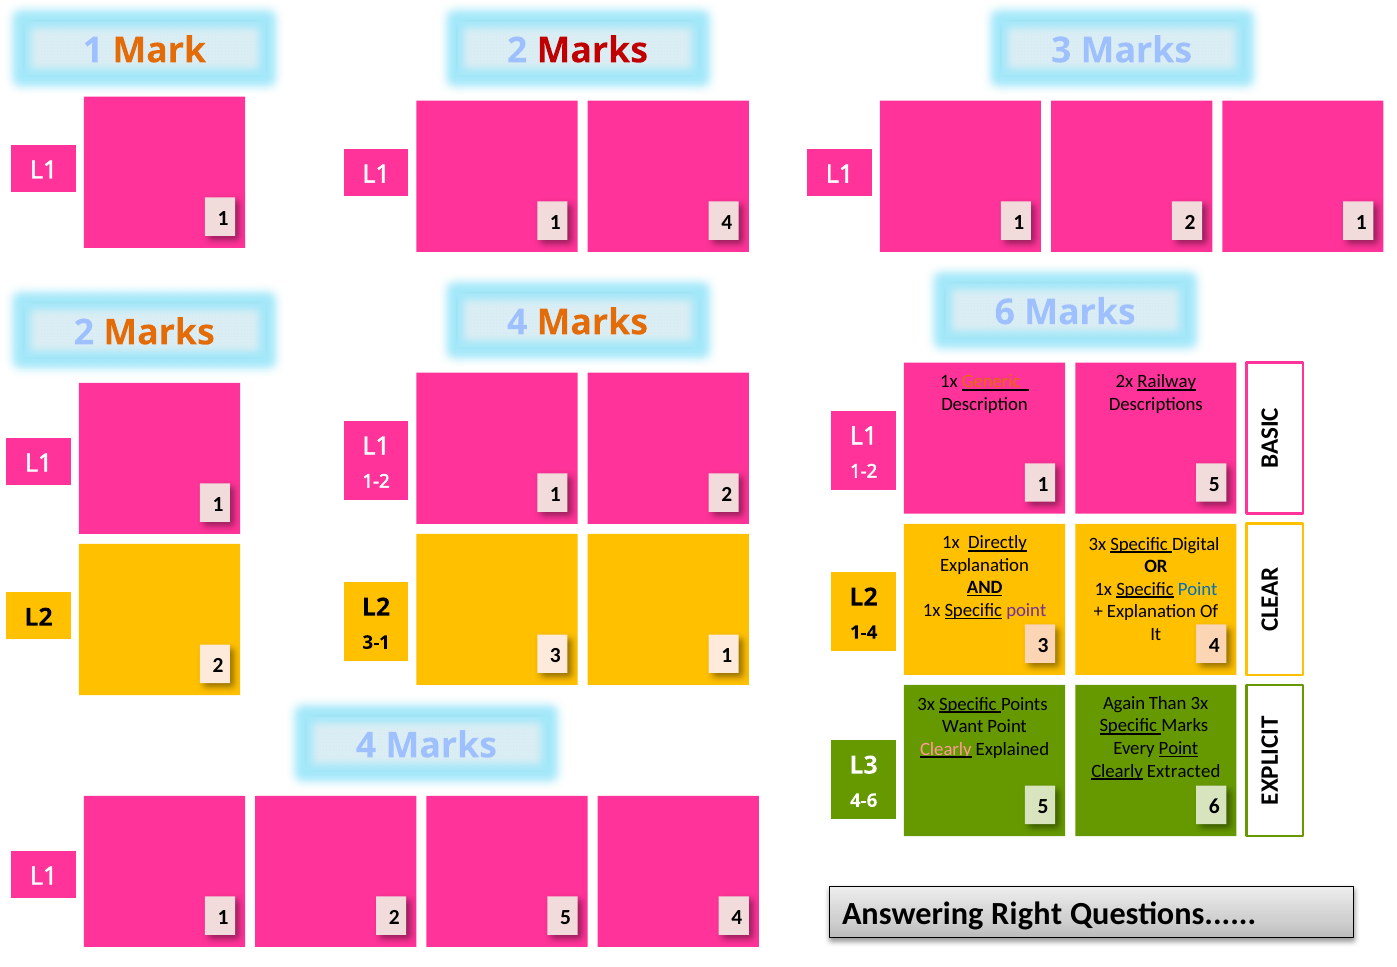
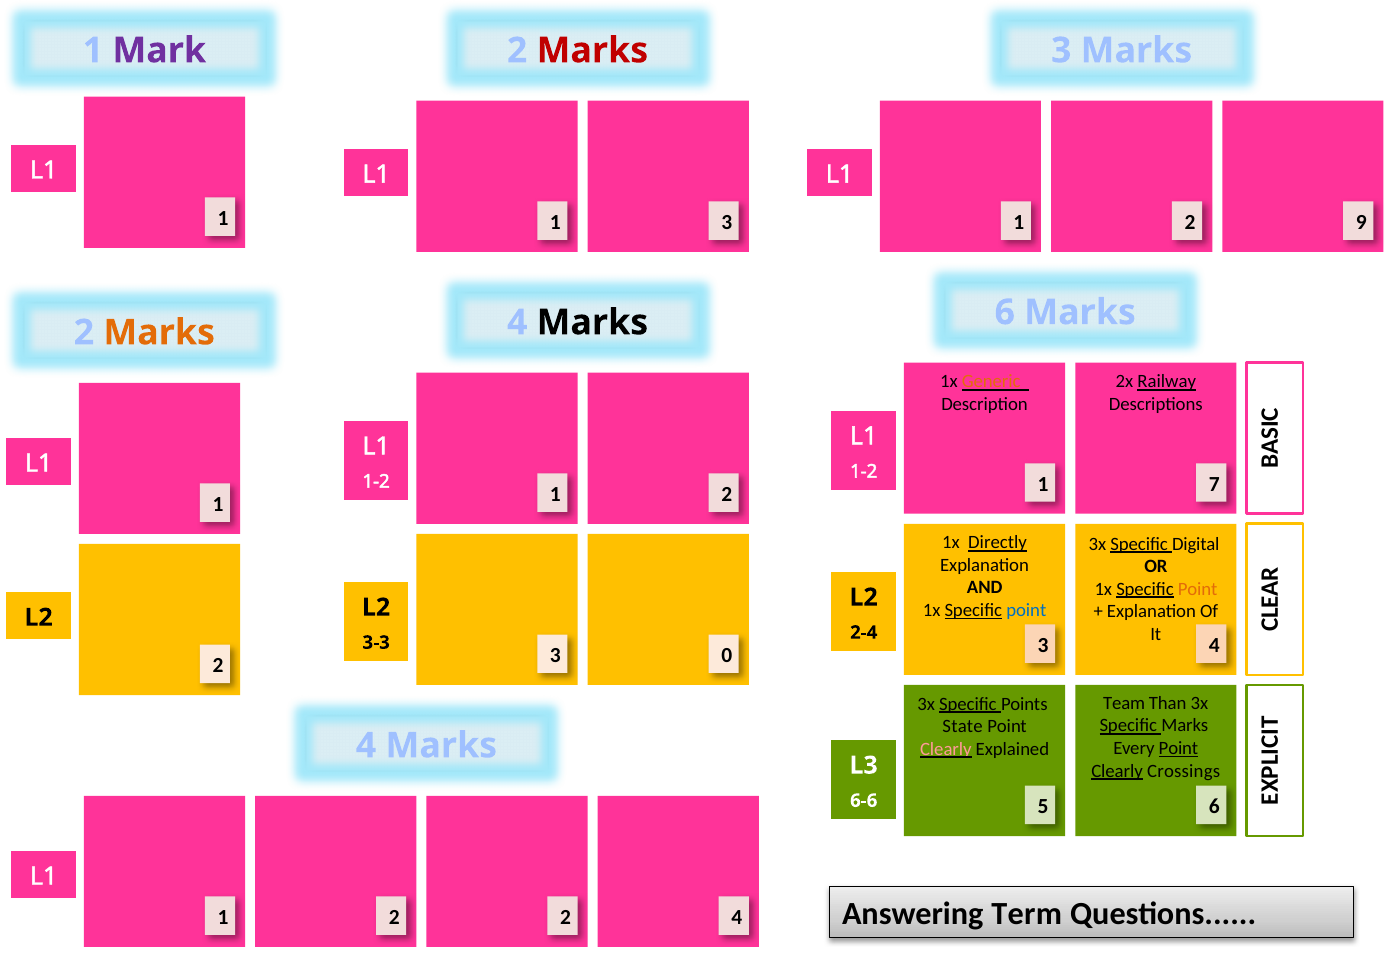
Mark colour: orange -> purple (159, 51)
4: 4 -> 3 (727, 222)
1 2 1: 1 -> 9 (1361, 222)
Marks colour: orange -> black (592, 323)
1 5: 5 -> 7 (1214, 484)
AND underline: present -> none (985, 588)
Point colour: blue -> orange (1198, 589)
point colour: purple -> blue (1026, 610)
1-4: 1-4 -> 2-4 (864, 633)
3-1: 3-1 -> 3-3 (376, 643)
3 1: 1 -> 0 (727, 655)
Again: Again -> Team (1124, 703)
Want: Want -> State (963, 726)
Extracted: Extracted -> Crossings (1184, 771)
4-6: 4-6 -> 6-6 (864, 801)
Right: Right -> Term (1027, 914)
5: 5 -> 2 (566, 917)
